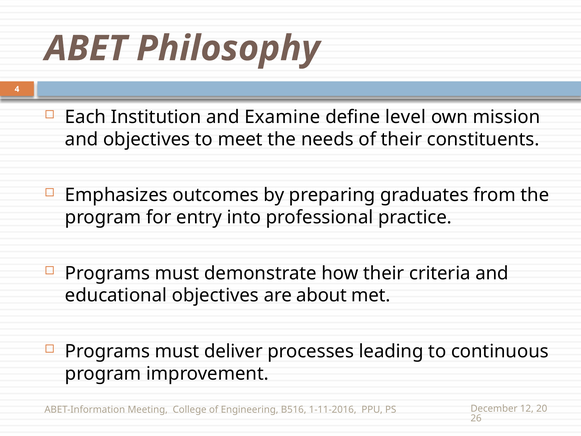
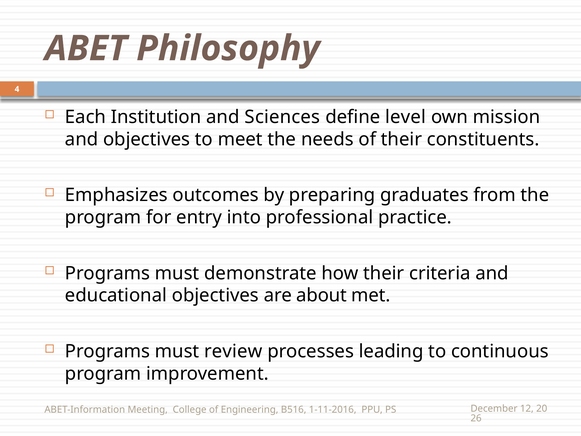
Examine: Examine -> Sciences (282, 117)
deliver: deliver -> review (233, 351)
